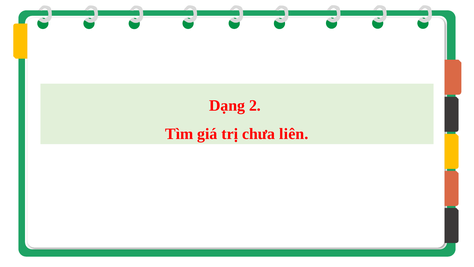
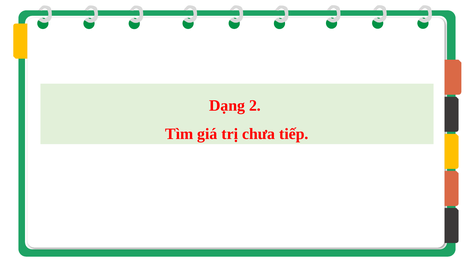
liên: liên -> tiếp (294, 134)
